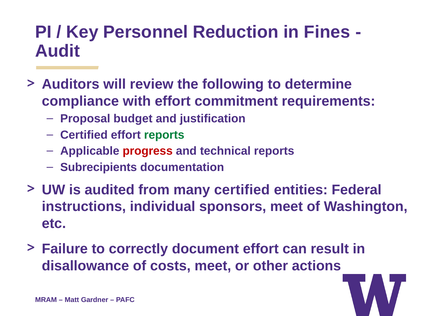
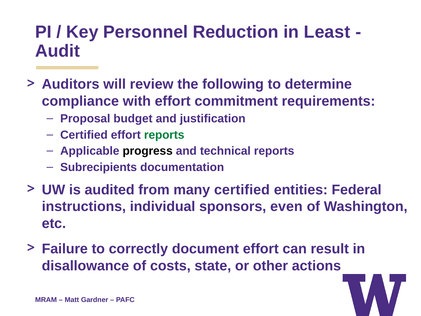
Fines: Fines -> Least (327, 32)
progress colour: red -> black (148, 151)
sponsors meet: meet -> even (286, 206)
costs meet: meet -> state (213, 266)
